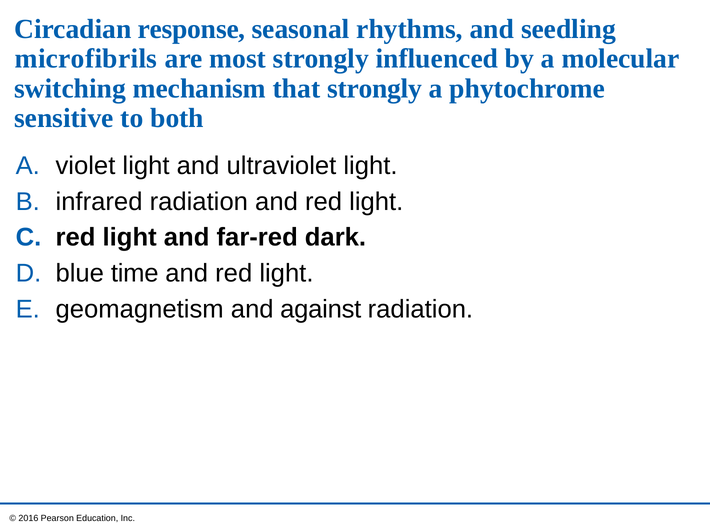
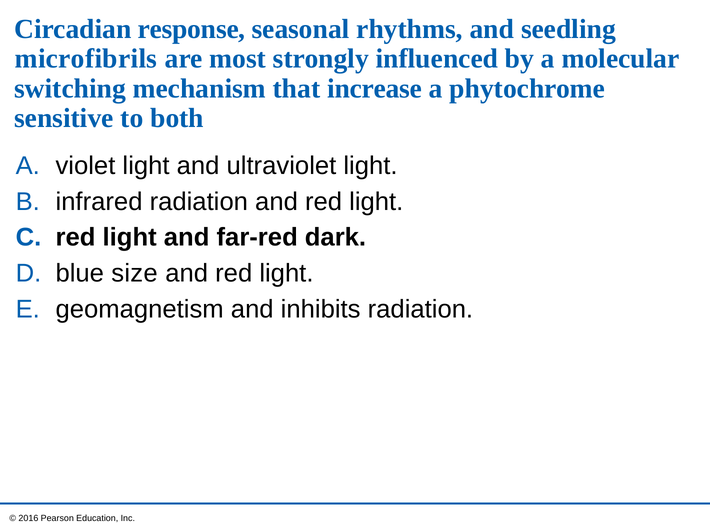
that strongly: strongly -> increase (375, 89)
time: time -> size (135, 274)
against: against -> inhibits (321, 309)
